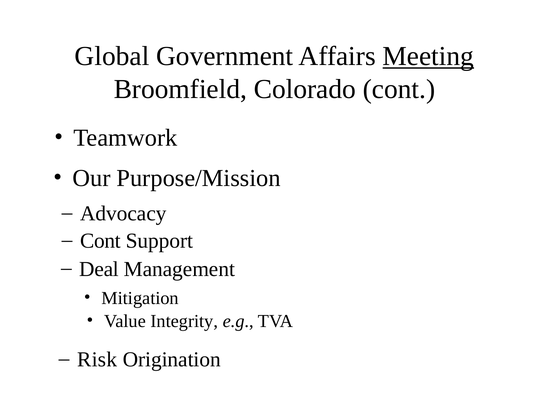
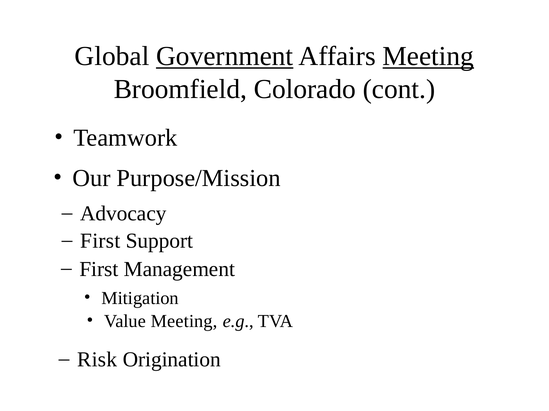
Government underline: none -> present (225, 56)
Cont: Cont -> First (100, 241)
Deal: Deal -> First (99, 269)
Value Integrity: Integrity -> Meeting (184, 322)
